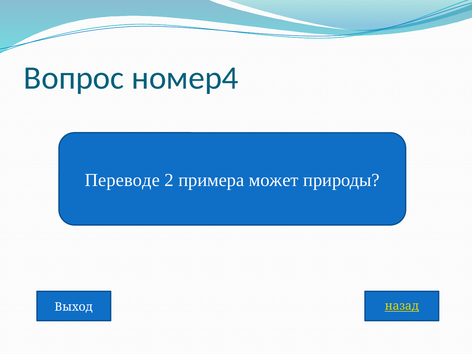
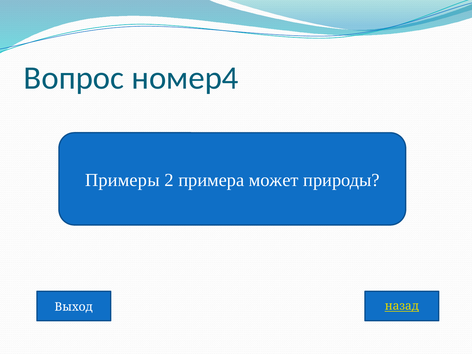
Переводе: Переводе -> Примеры (122, 180)
